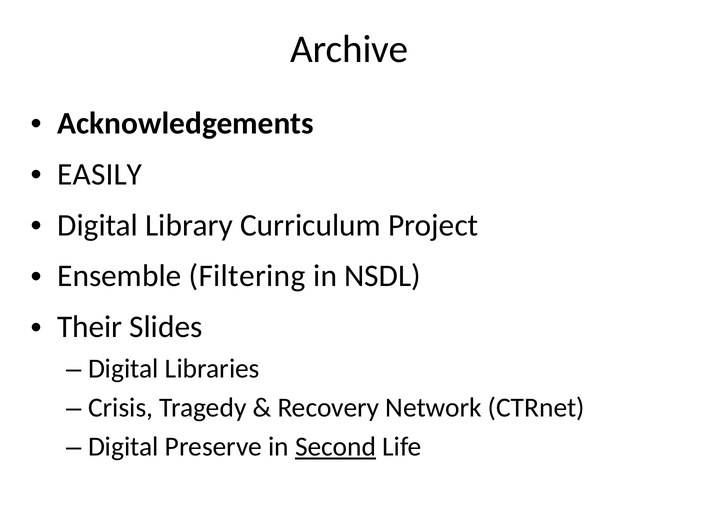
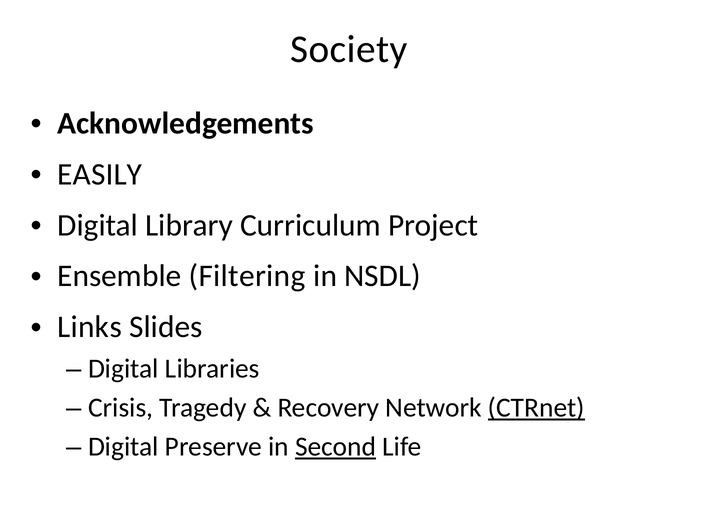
Archive: Archive -> Society (349, 49)
Their: Their -> Links (90, 327)
CTRnet underline: none -> present (536, 408)
